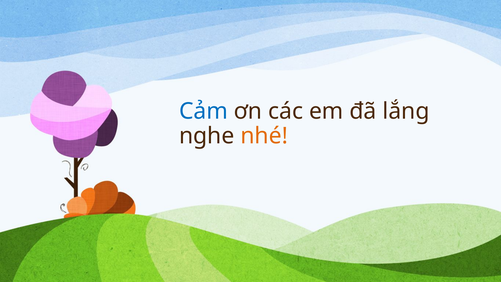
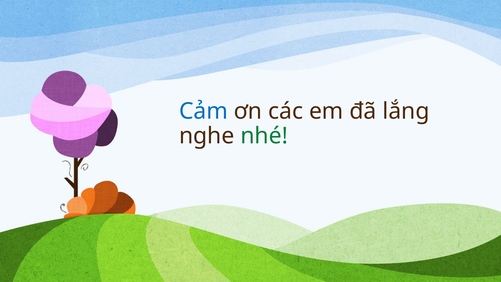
nhé colour: orange -> green (264, 136)
